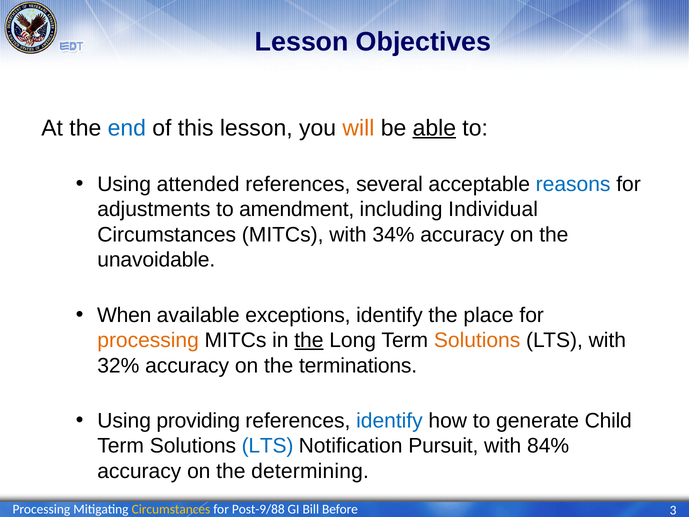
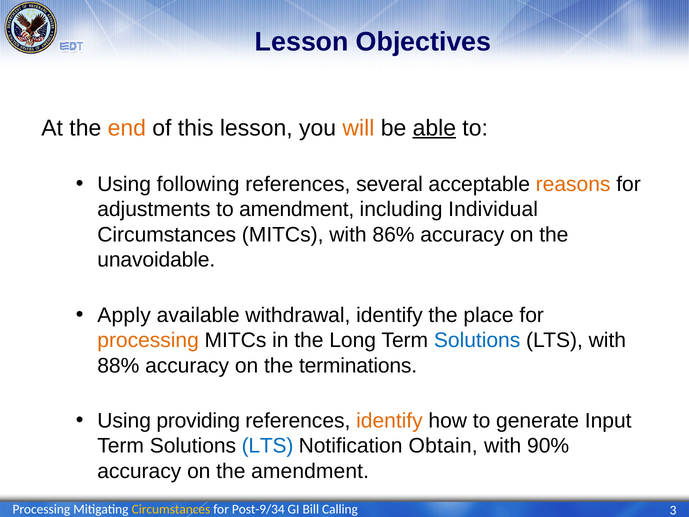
end colour: blue -> orange (127, 128)
attended: attended -> following (198, 184)
reasons colour: blue -> orange (573, 184)
34%: 34% -> 86% (393, 235)
When: When -> Apply (124, 315)
exceptions: exceptions -> withdrawal (298, 315)
the underline: present -> none (309, 340)
Solutions colour: orange -> blue (477, 340)
32%: 32% -> 88% (118, 365)
identify colour: blue -> orange (389, 421)
Child: Child -> Input (608, 421)
Pursuit: Pursuit -> Obtain (443, 446)
84%: 84% -> 90% (548, 446)
the determining: determining -> amendment (310, 471)
Post-9/88: Post-9/88 -> Post-9/34 (258, 509)
Before: Before -> Calling (340, 509)
